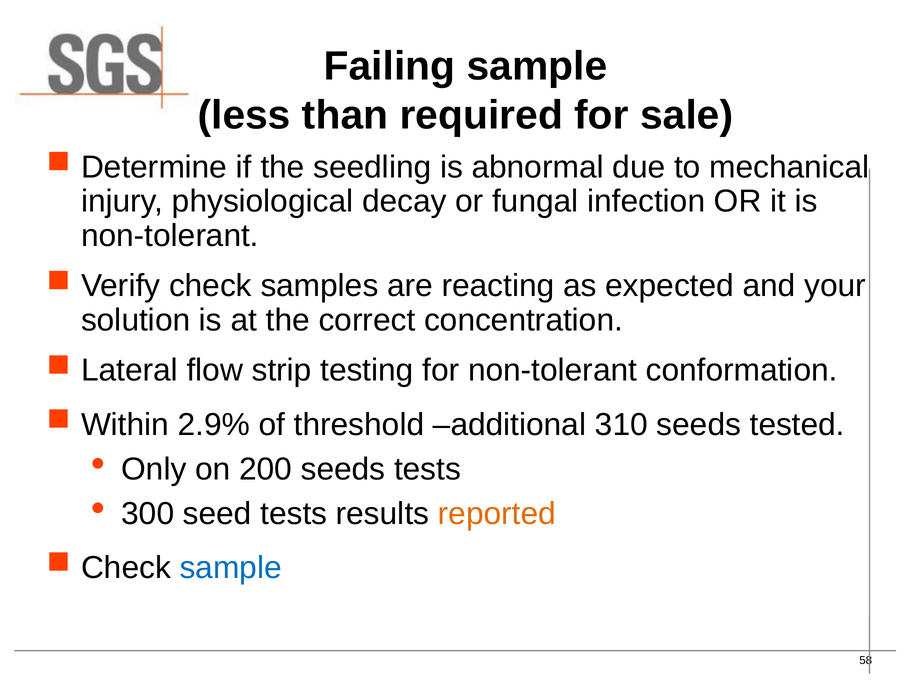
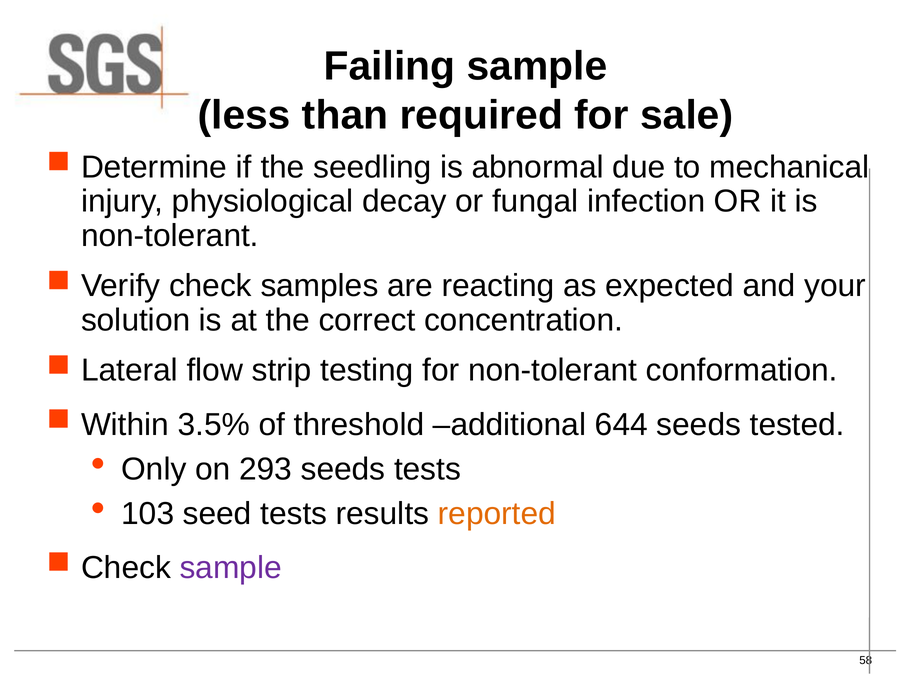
2.9%: 2.9% -> 3.5% (214, 425)
310: 310 -> 644 (621, 425)
200: 200 -> 293 (266, 470)
300: 300 -> 103 (148, 514)
sample colour: blue -> purple (231, 568)
